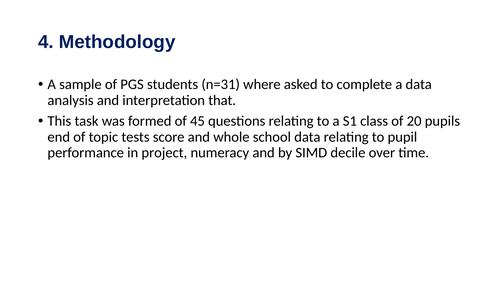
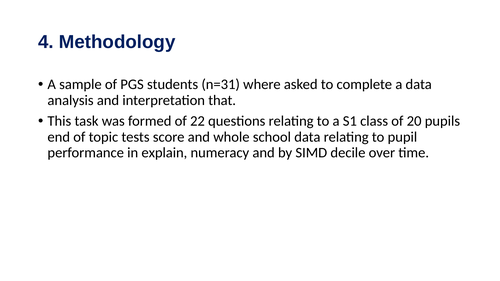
45: 45 -> 22 (197, 121)
project: project -> explain (164, 153)
